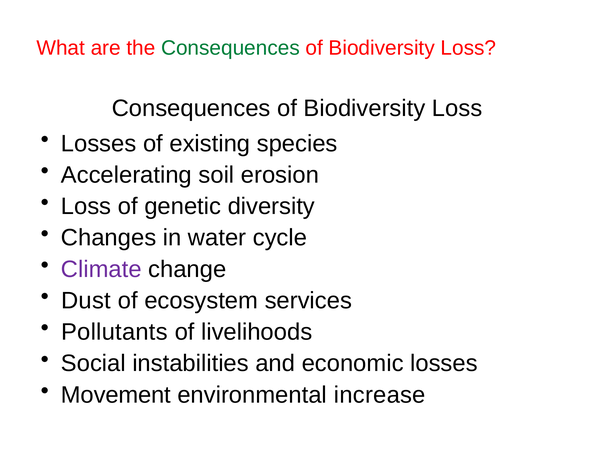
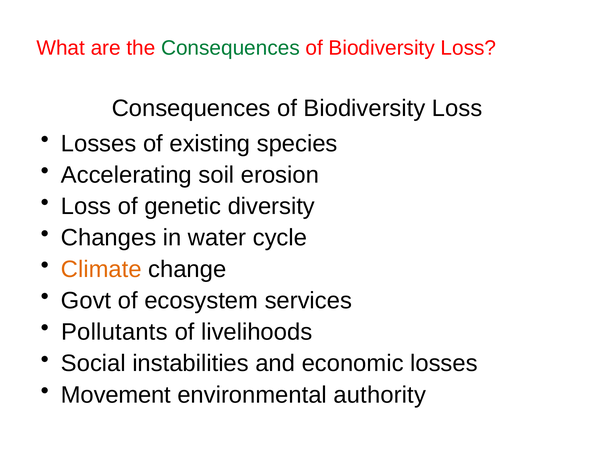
Climate colour: purple -> orange (101, 269)
Dust: Dust -> Govt (86, 301)
increase: increase -> authority (380, 395)
